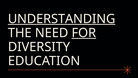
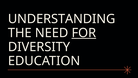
UNDERSTANDING underline: present -> none (62, 19)
